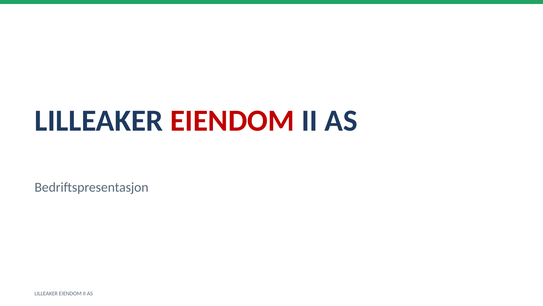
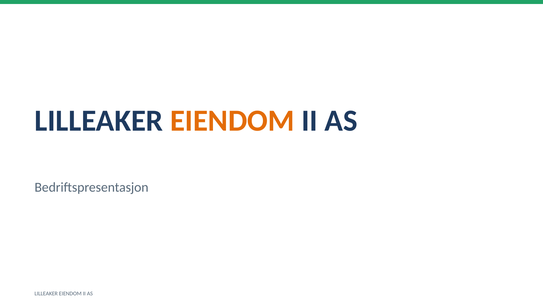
EIENDOM colour: red -> orange (232, 120)
